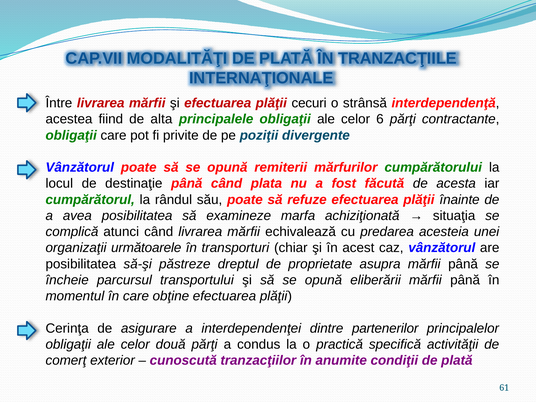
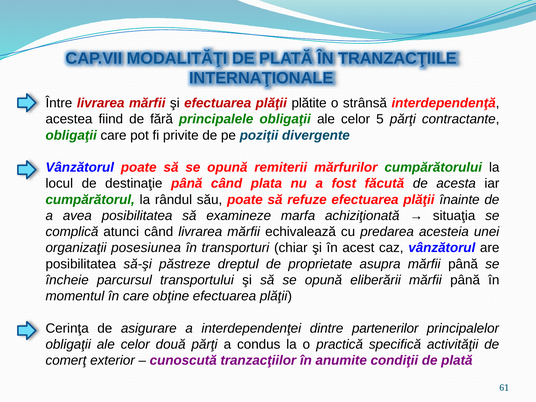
cecuri: cecuri -> plătite (309, 103)
alta: alta -> fără (162, 119)
6: 6 -> 5 (380, 119)
următoarele: următoarele -> posesiunea (146, 248)
